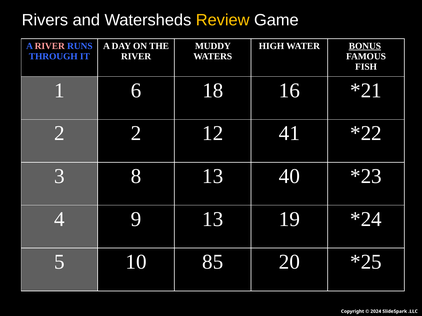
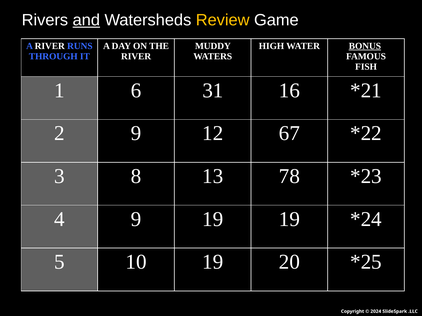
and underline: none -> present (86, 20)
RIVER colour: pink -> white (50, 46)
18: 18 -> 31 (213, 91)
2 2: 2 -> 9 (136, 134)
41: 41 -> 67 (289, 134)
40: 40 -> 78 (289, 176)
9 13: 13 -> 19 (213, 219)
10 85: 85 -> 19 (213, 262)
